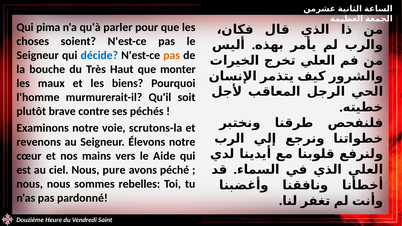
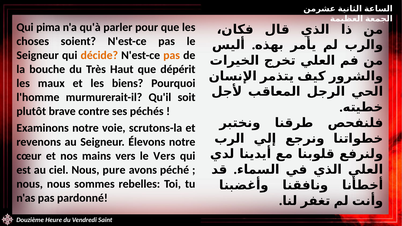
décide colour: blue -> orange (99, 55)
monter: monter -> dépérit (178, 69)
le Aide: Aide -> Vers (164, 156)
